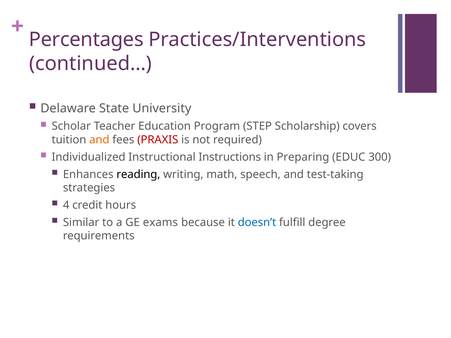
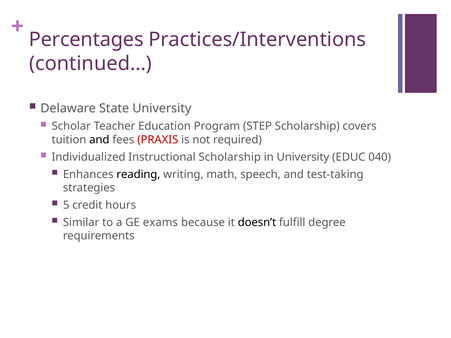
and colour: orange -> black (99, 140)
Instructional Instructions: Instructions -> Scholarship (230, 157)
in Preparing: Preparing -> University (303, 157)
300: 300 -> 040 (380, 157)
4: 4 -> 5 (66, 205)
doesn’t colour: blue -> black (257, 223)
